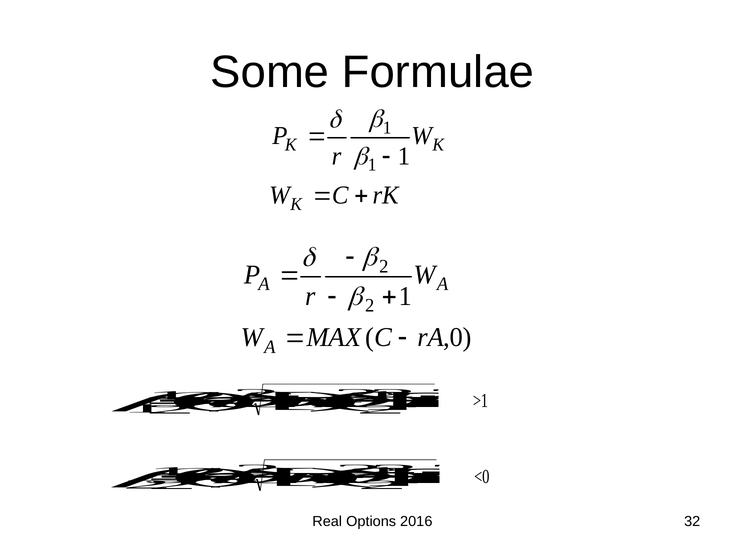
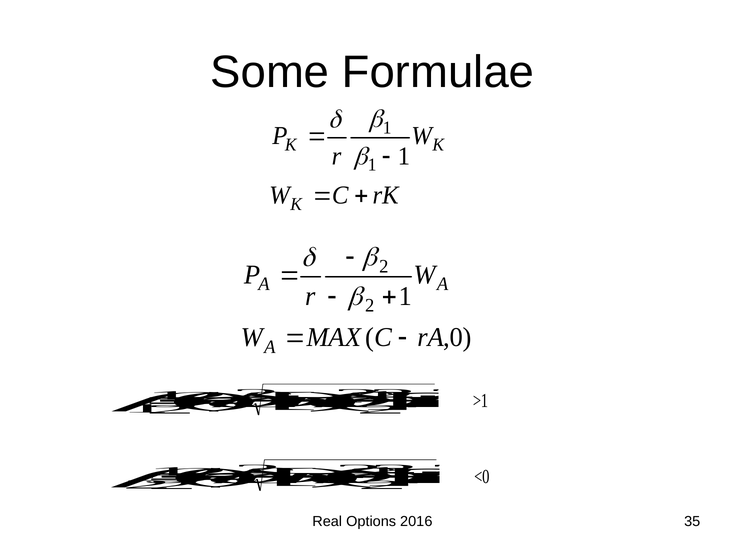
32: 32 -> 35 (692, 522)
